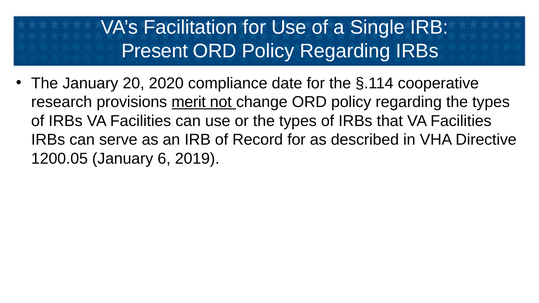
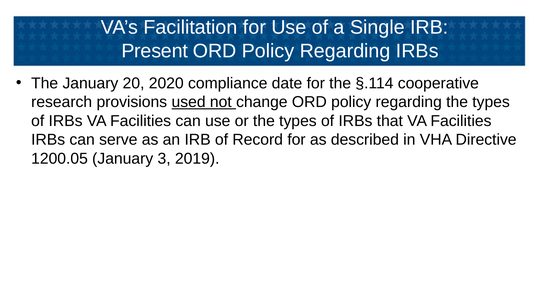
merit: merit -> used (189, 102)
6: 6 -> 3 (164, 159)
